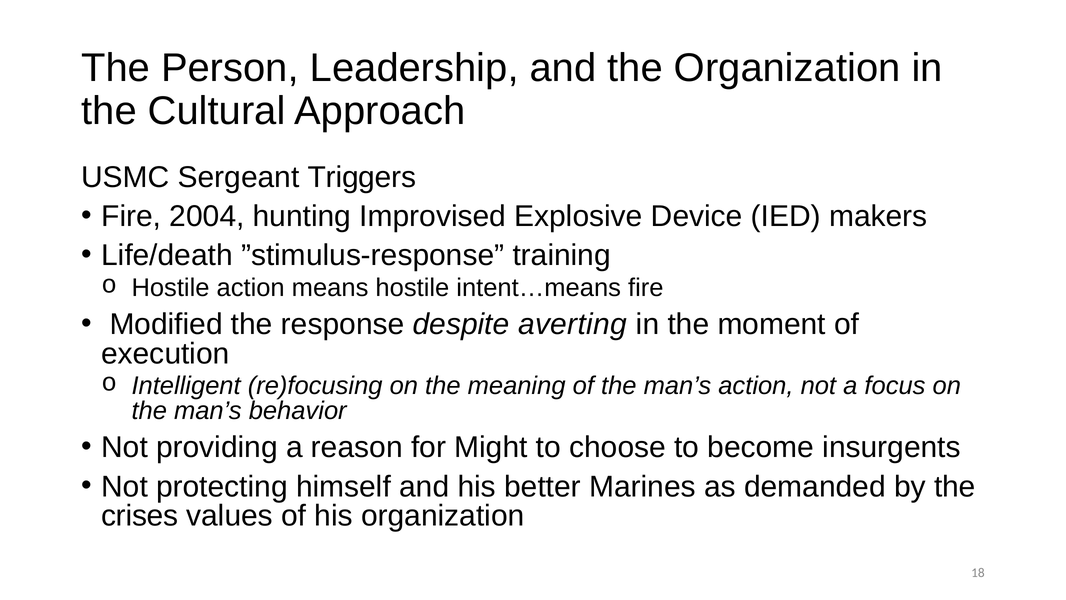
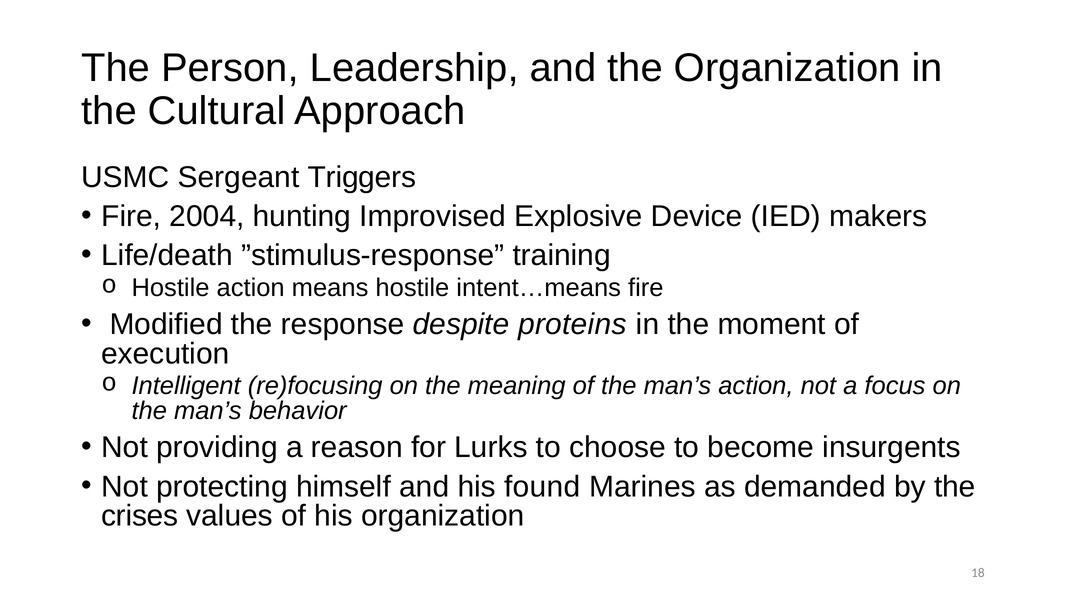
averting: averting -> proteins (573, 324)
Might: Might -> Lurks (491, 447)
better: better -> found (542, 486)
